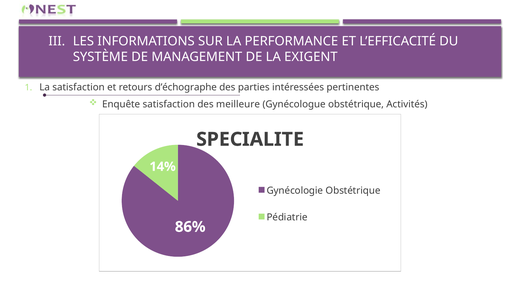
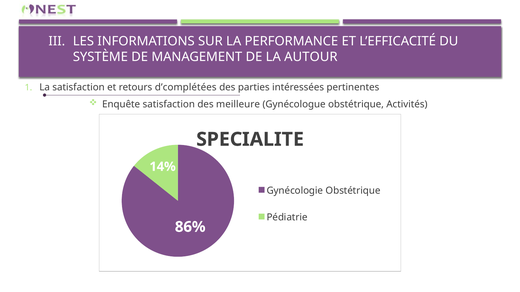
EXIGENT: EXIGENT -> AUTOUR (311, 57)
d’échographe: d’échographe -> d’complétées (186, 87)
